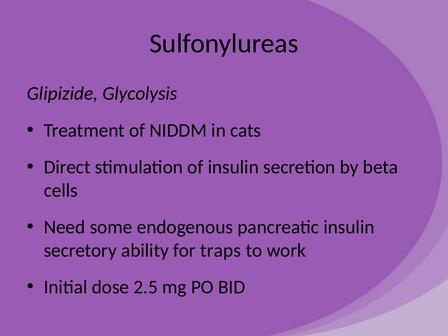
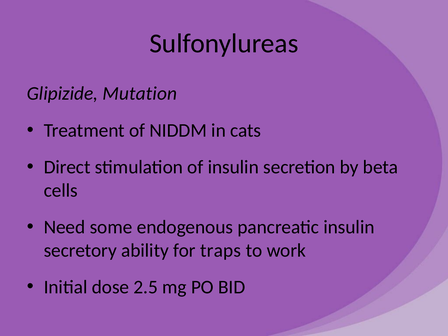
Glycolysis: Glycolysis -> Mutation (140, 94)
